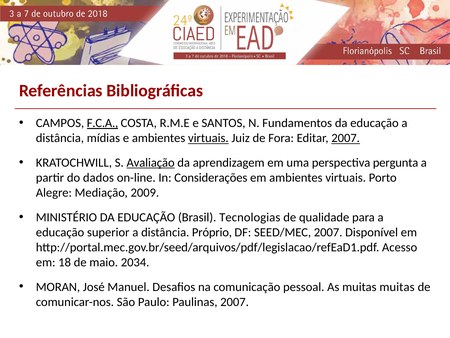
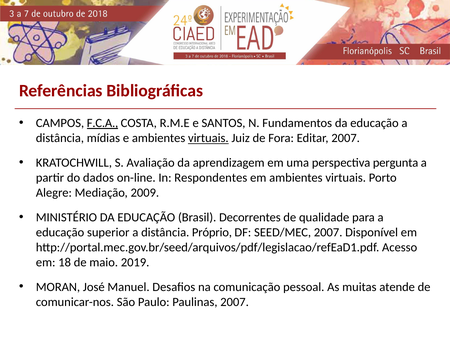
2007 underline: present -> none (346, 138)
Avaliação underline: present -> none (151, 162)
Considerações: Considerações -> Respondentes (211, 177)
Tecnologias: Tecnologias -> Decorrentes (250, 217)
2034: 2034 -> 2019 (135, 262)
muitas muitas: muitas -> atende (397, 286)
